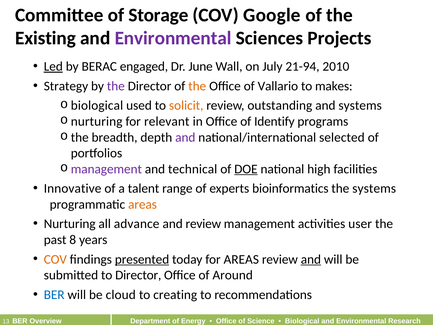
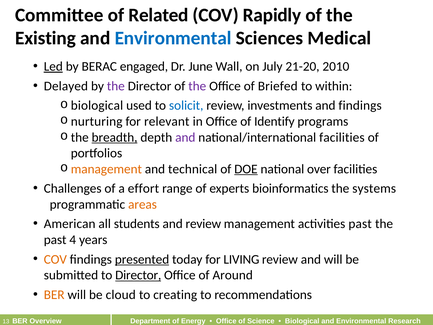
Storage: Storage -> Related (159, 15)
Google: Google -> Rapidly (272, 15)
Environmental colour: purple -> blue (173, 38)
Projects: Projects -> Medical (339, 38)
21-94: 21-94 -> 21-20 (302, 66)
Strategy: Strategy -> Delayed (66, 86)
the colour: orange -> purple (197, 86)
Vallario: Vallario -> Briefed (278, 86)
makes: makes -> within (334, 86)
solicit colour: orange -> blue (186, 105)
outstanding: outstanding -> investments (280, 105)
and systems: systems -> findings (360, 105)
breadth underline: none -> present (115, 137)
national/international selected: selected -> facilities (342, 137)
management colour: purple -> orange (106, 169)
high: high -> over (319, 169)
Innovative: Innovative -> Challenges (73, 188)
talent: talent -> effort (143, 188)
Nurturing: Nurturing -> American (70, 224)
advance: advance -> students (137, 224)
activities user: user -> past (360, 224)
8: 8 -> 4 (73, 240)
for AREAS: AREAS -> LIVING (241, 259)
and underline: present -> none (311, 259)
Director underline: none -> present (138, 275)
BER colour: blue -> orange (54, 294)
